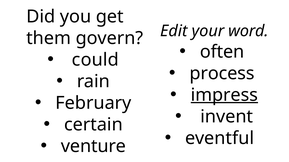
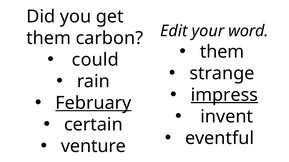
govern: govern -> carbon (109, 38)
often: often -> them (222, 52)
process: process -> strange (222, 74)
February underline: none -> present (93, 103)
